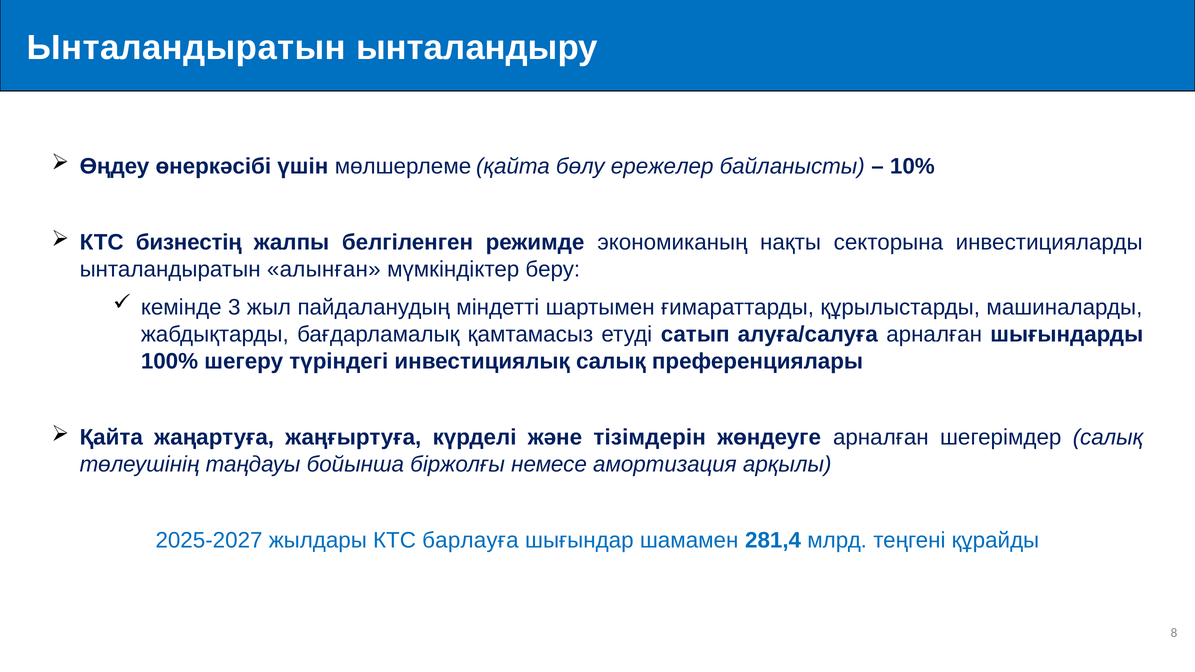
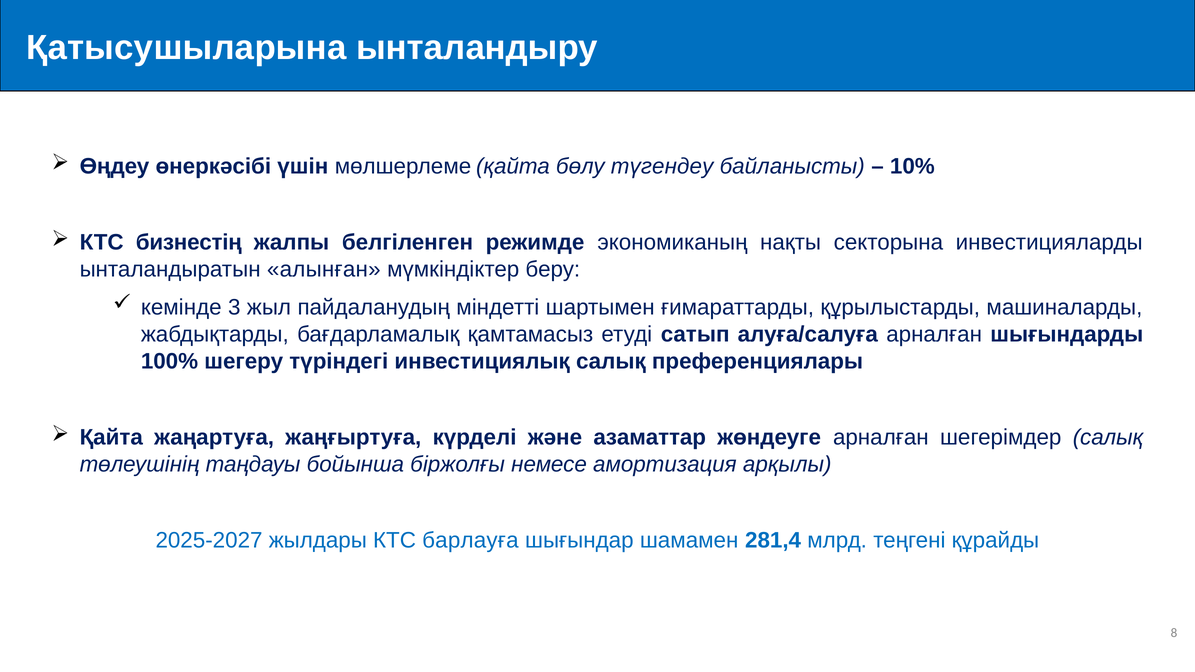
Ынталандыратын: Ынталандыратын -> Қатысушыларына (186, 48)
ережелер: ережелер -> түгендеу (662, 166)
тізімдерін: тізімдерін -> азаматтар (650, 437)
